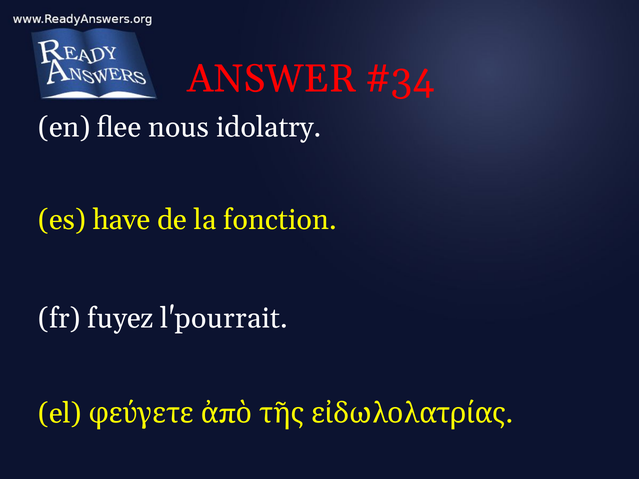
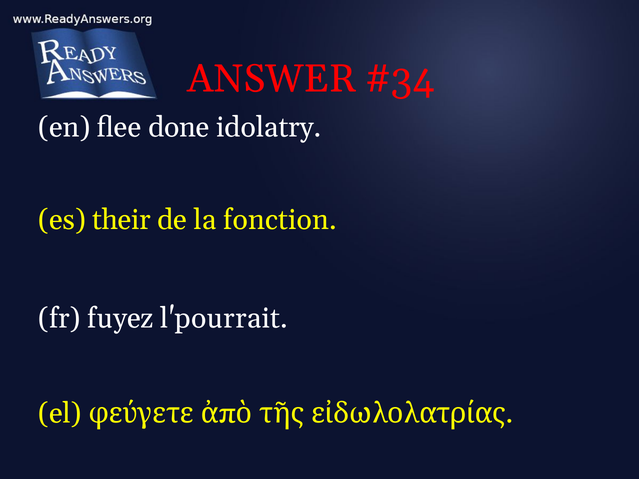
nous: nous -> done (179, 127)
have: have -> their (122, 220)
